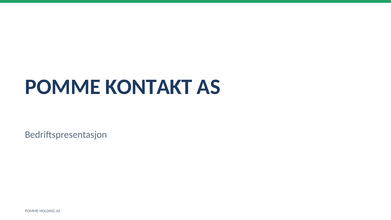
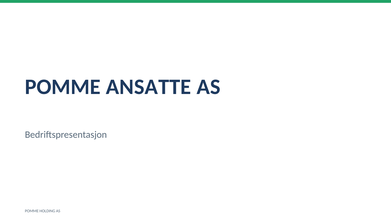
KONTAKT: KONTAKT -> ANSATTE (149, 87)
